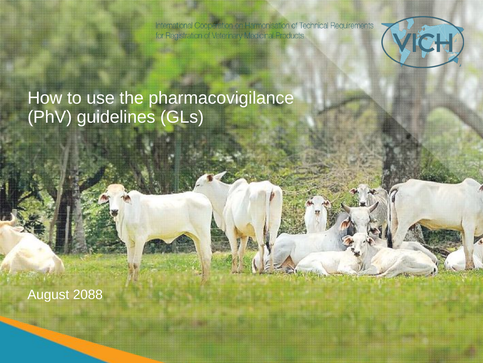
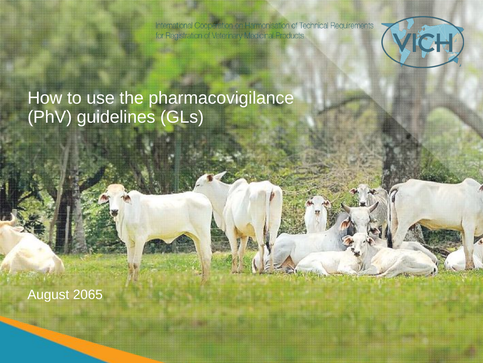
2088: 2088 -> 2065 (88, 294)
